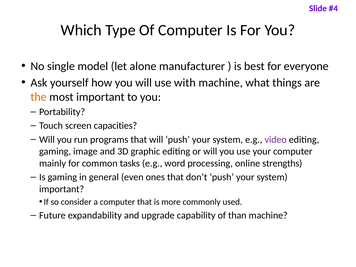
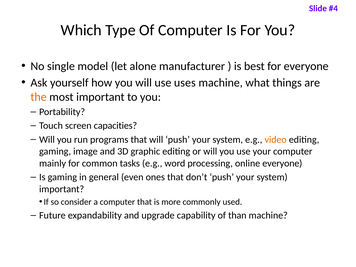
with: with -> uses (185, 83)
video colour: purple -> orange (276, 140)
online strengths: strengths -> everyone (282, 163)
